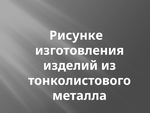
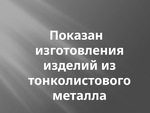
Рисунке: Рисунке -> Показан (76, 35)
